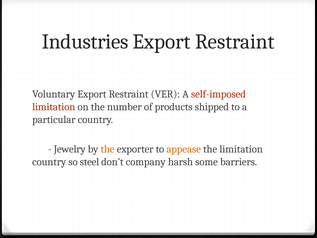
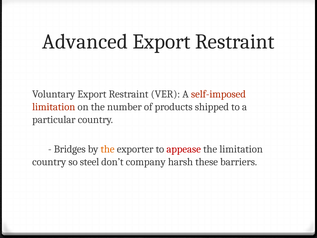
Industries: Industries -> Advanced (85, 42)
Jewelry: Jewelry -> Bridges (70, 149)
appease colour: orange -> red (184, 149)
some: some -> these (207, 162)
